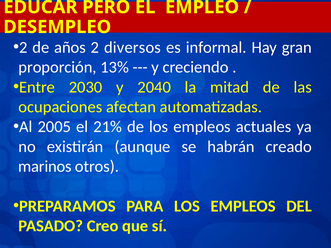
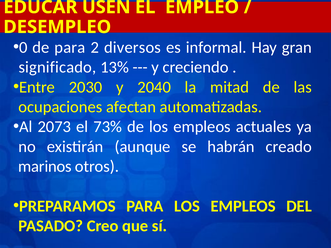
PERO: PERO -> USEN (106, 7)
2: 2 -> 0 (23, 47)
de años: años -> para (70, 47)
proporción: proporción -> significado (57, 67)
2005: 2005 -> 2073 (54, 127)
21%: 21% -> 73% (108, 127)
